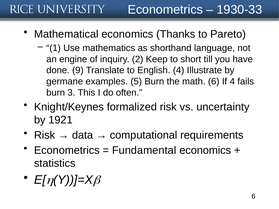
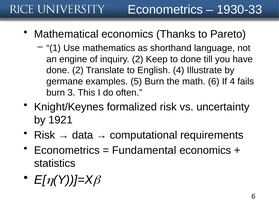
to short: short -> done (191, 59)
done 9: 9 -> 2 (78, 70)
